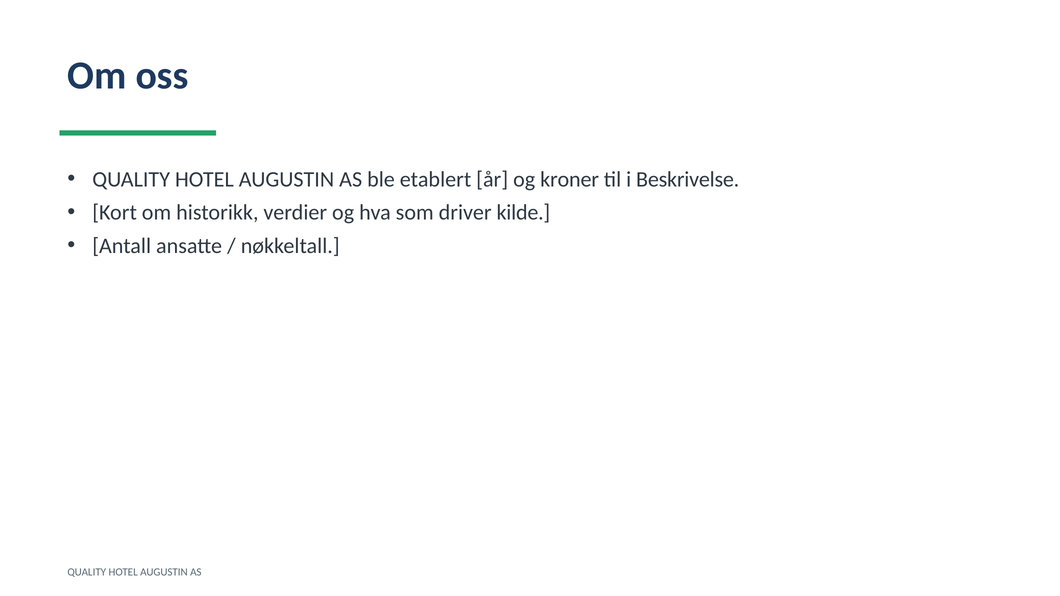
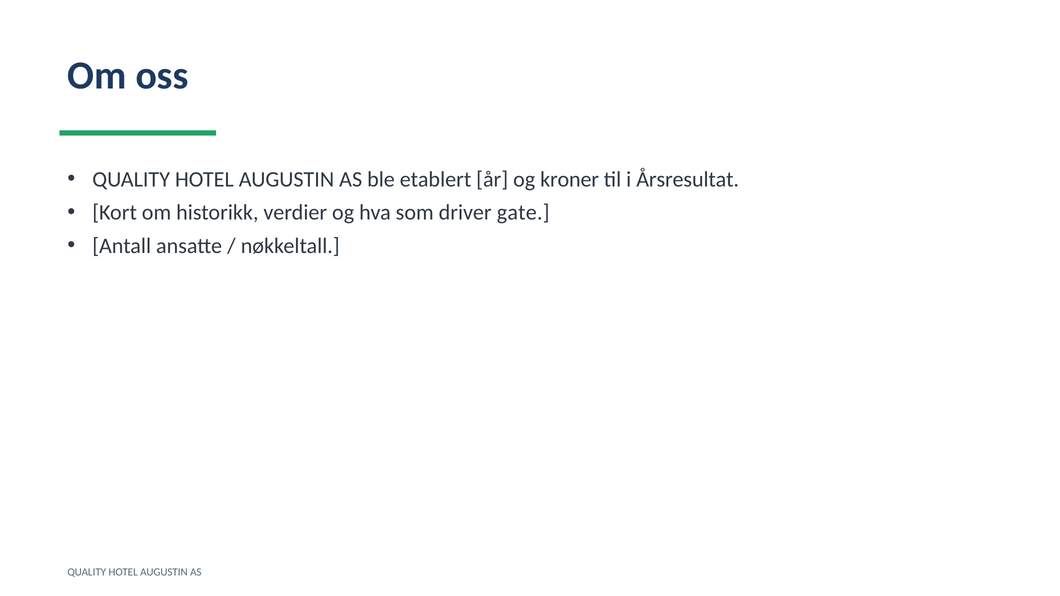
Beskrivelse: Beskrivelse -> Årsresultat (688, 180)
kilde: kilde -> gate (523, 213)
